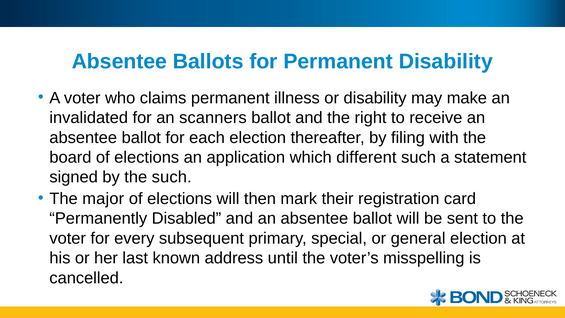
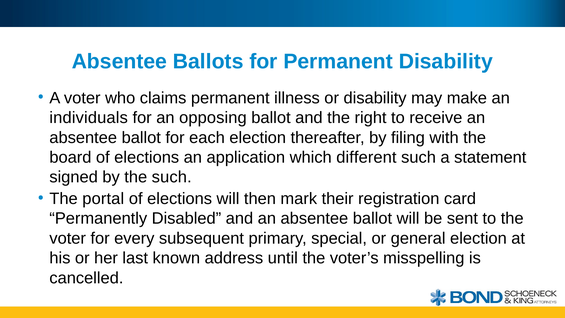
invalidated: invalidated -> individuals (89, 118)
scanners: scanners -> opposing (213, 118)
major: major -> portal (103, 199)
